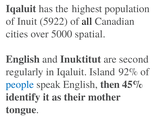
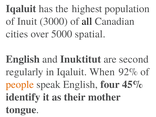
5922: 5922 -> 3000 (54, 21)
Island: Island -> When (102, 72)
people colour: blue -> orange (20, 84)
then: then -> four (110, 84)
